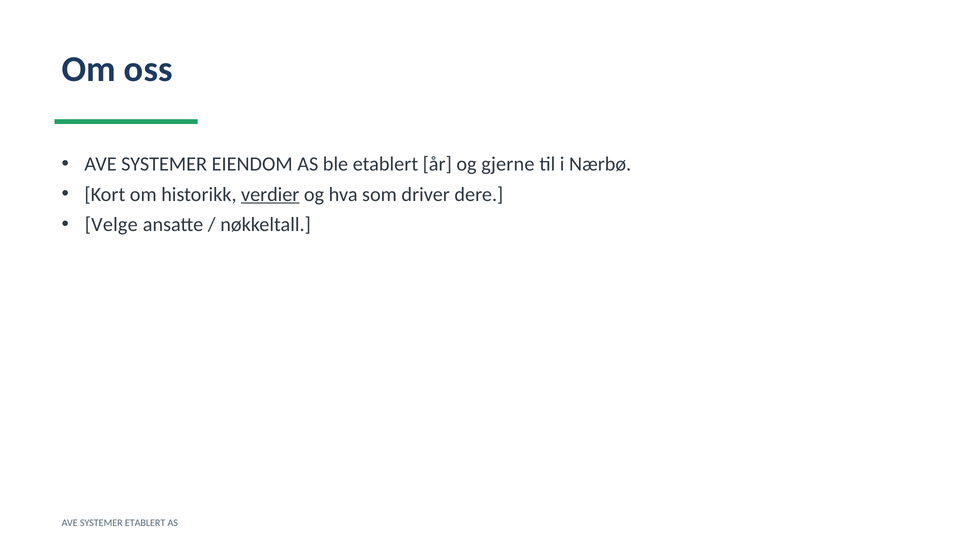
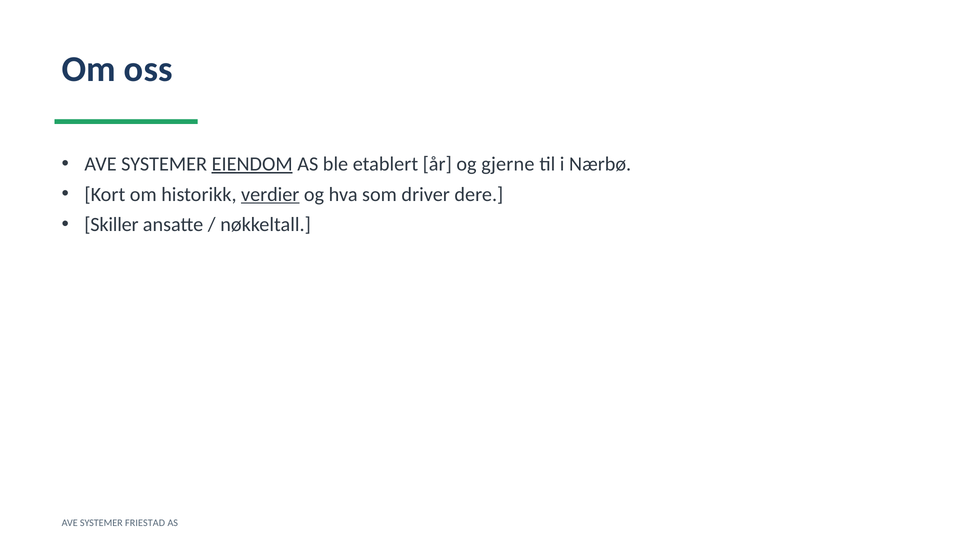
EIENDOM underline: none -> present (252, 164)
Velge: Velge -> Skiller (111, 225)
SYSTEMER ETABLERT: ETABLERT -> FRIESTAD (145, 524)
